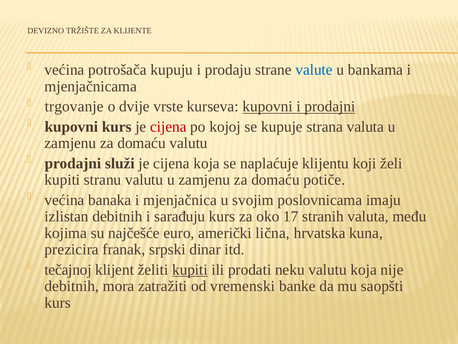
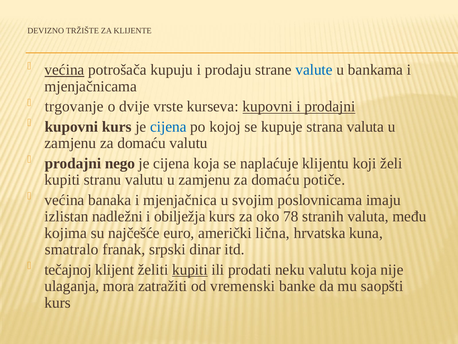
većina underline: none -> present (64, 70)
cijena colour: red -> blue (168, 126)
služi: služi -> nego (120, 163)
izlistan debitnih: debitnih -> nadležni (117, 216)
sarađuju: sarađuju -> obilježja (180, 216)
17: 17 -> 78 (291, 216)
prezicira: prezicira -> smatralo (72, 249)
debitnih: debitnih -> ulaganja (72, 286)
